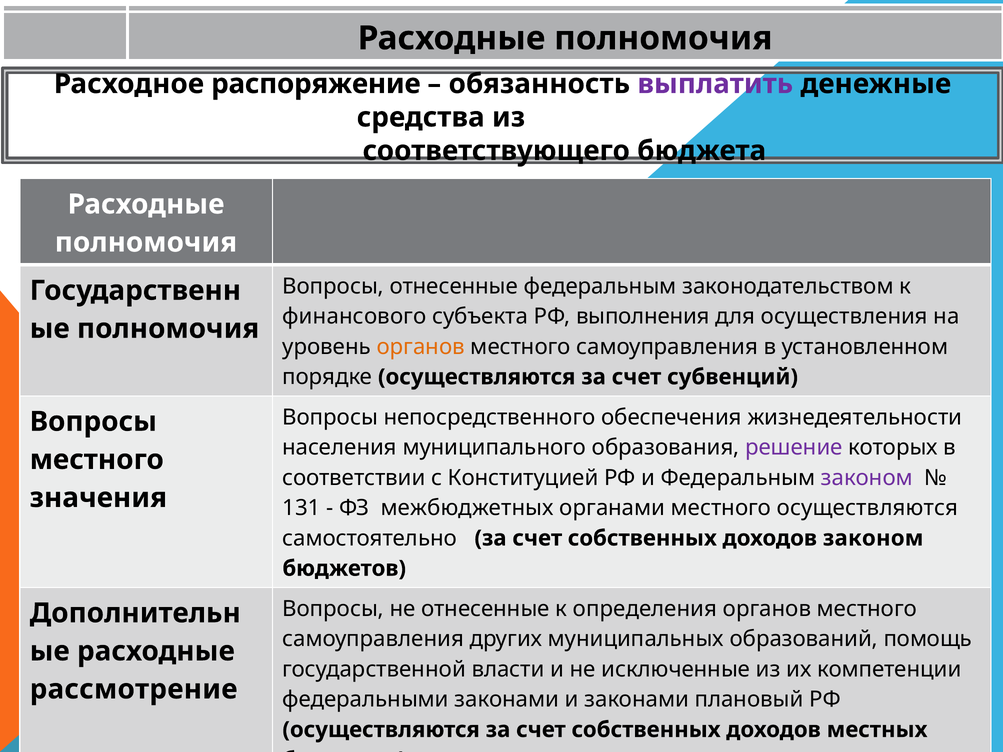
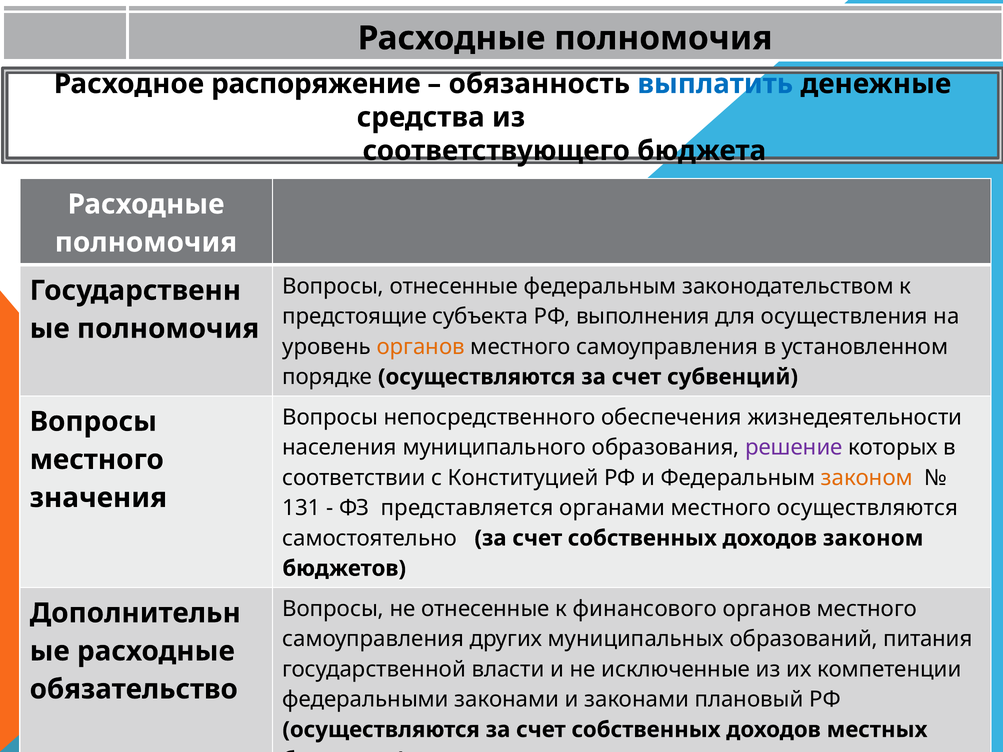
выплатить colour: purple -> blue (715, 84)
финансового: финансового -> предстоящие (355, 317)
законом colour: purple -> orange (867, 478)
межбюджетных: межбюджетных -> представляется (467, 508)
определения: определения -> финансового (645, 609)
помощь: помощь -> питания (928, 639)
рассмотрение: рассмотрение -> обязательство (134, 690)
